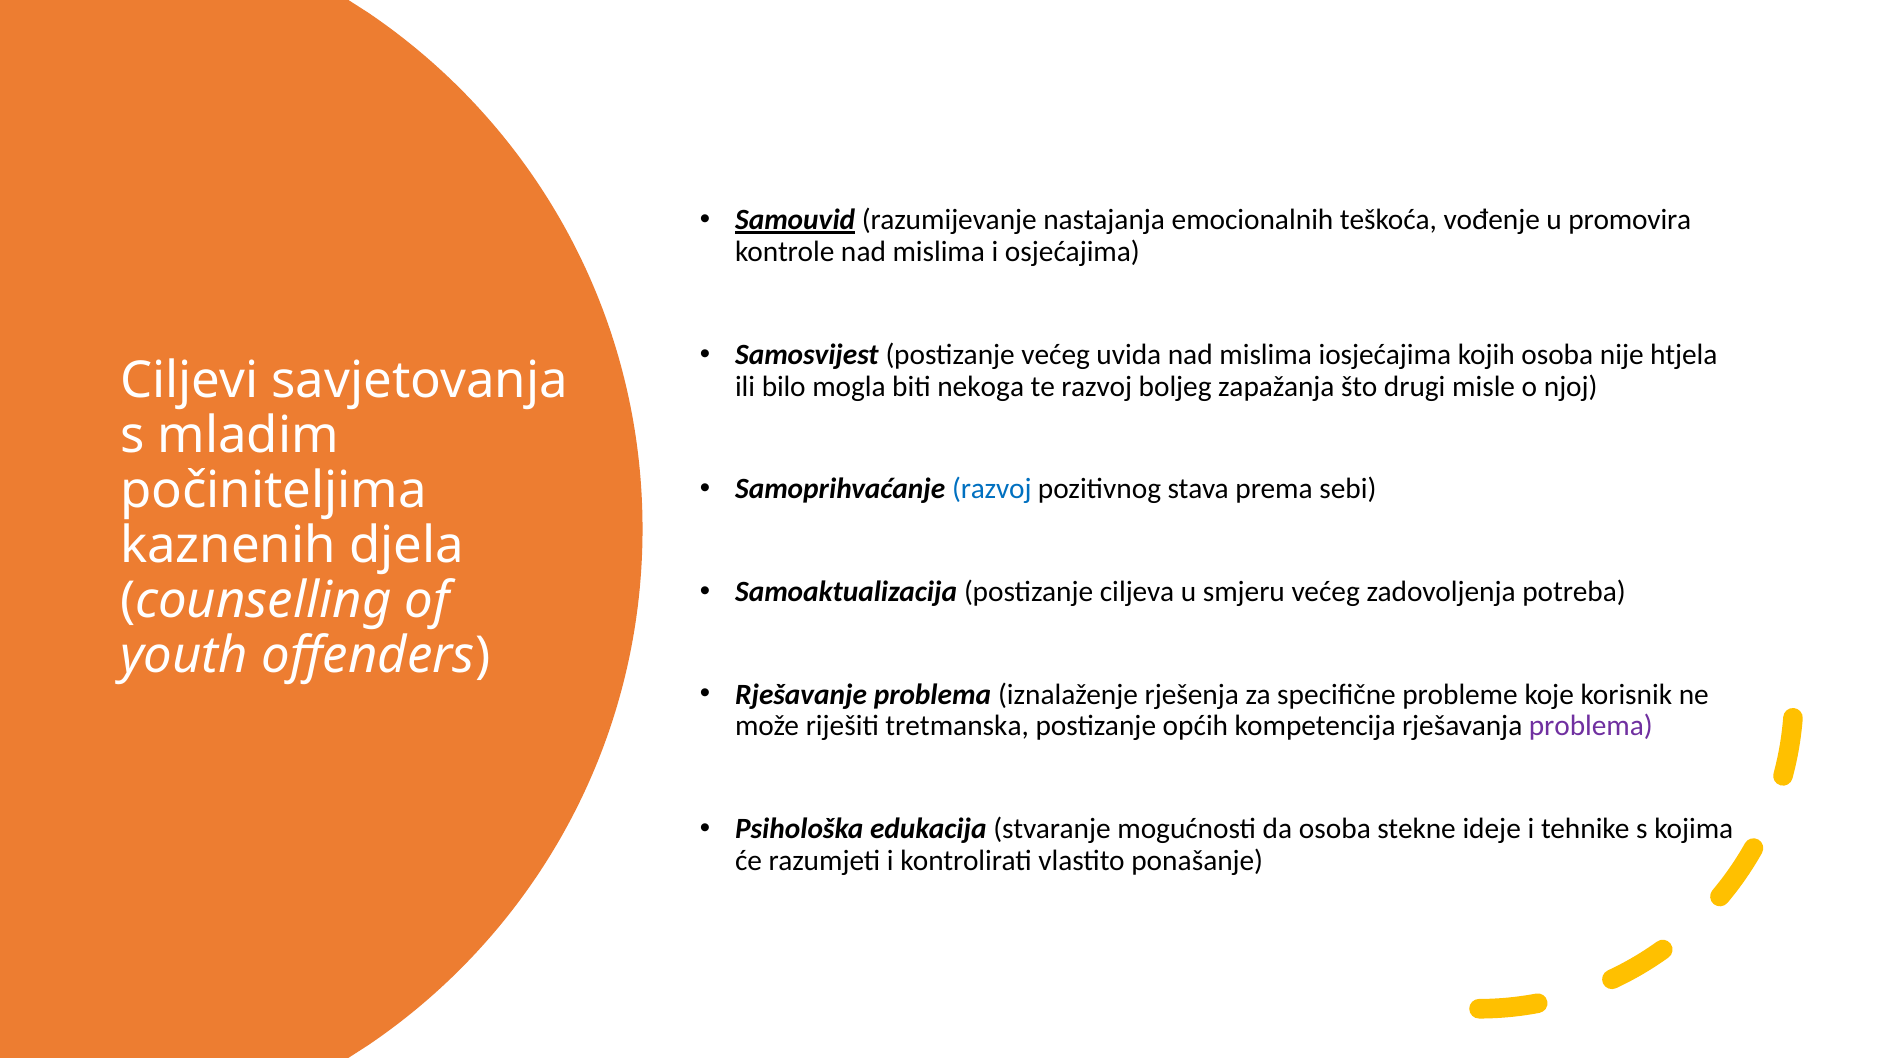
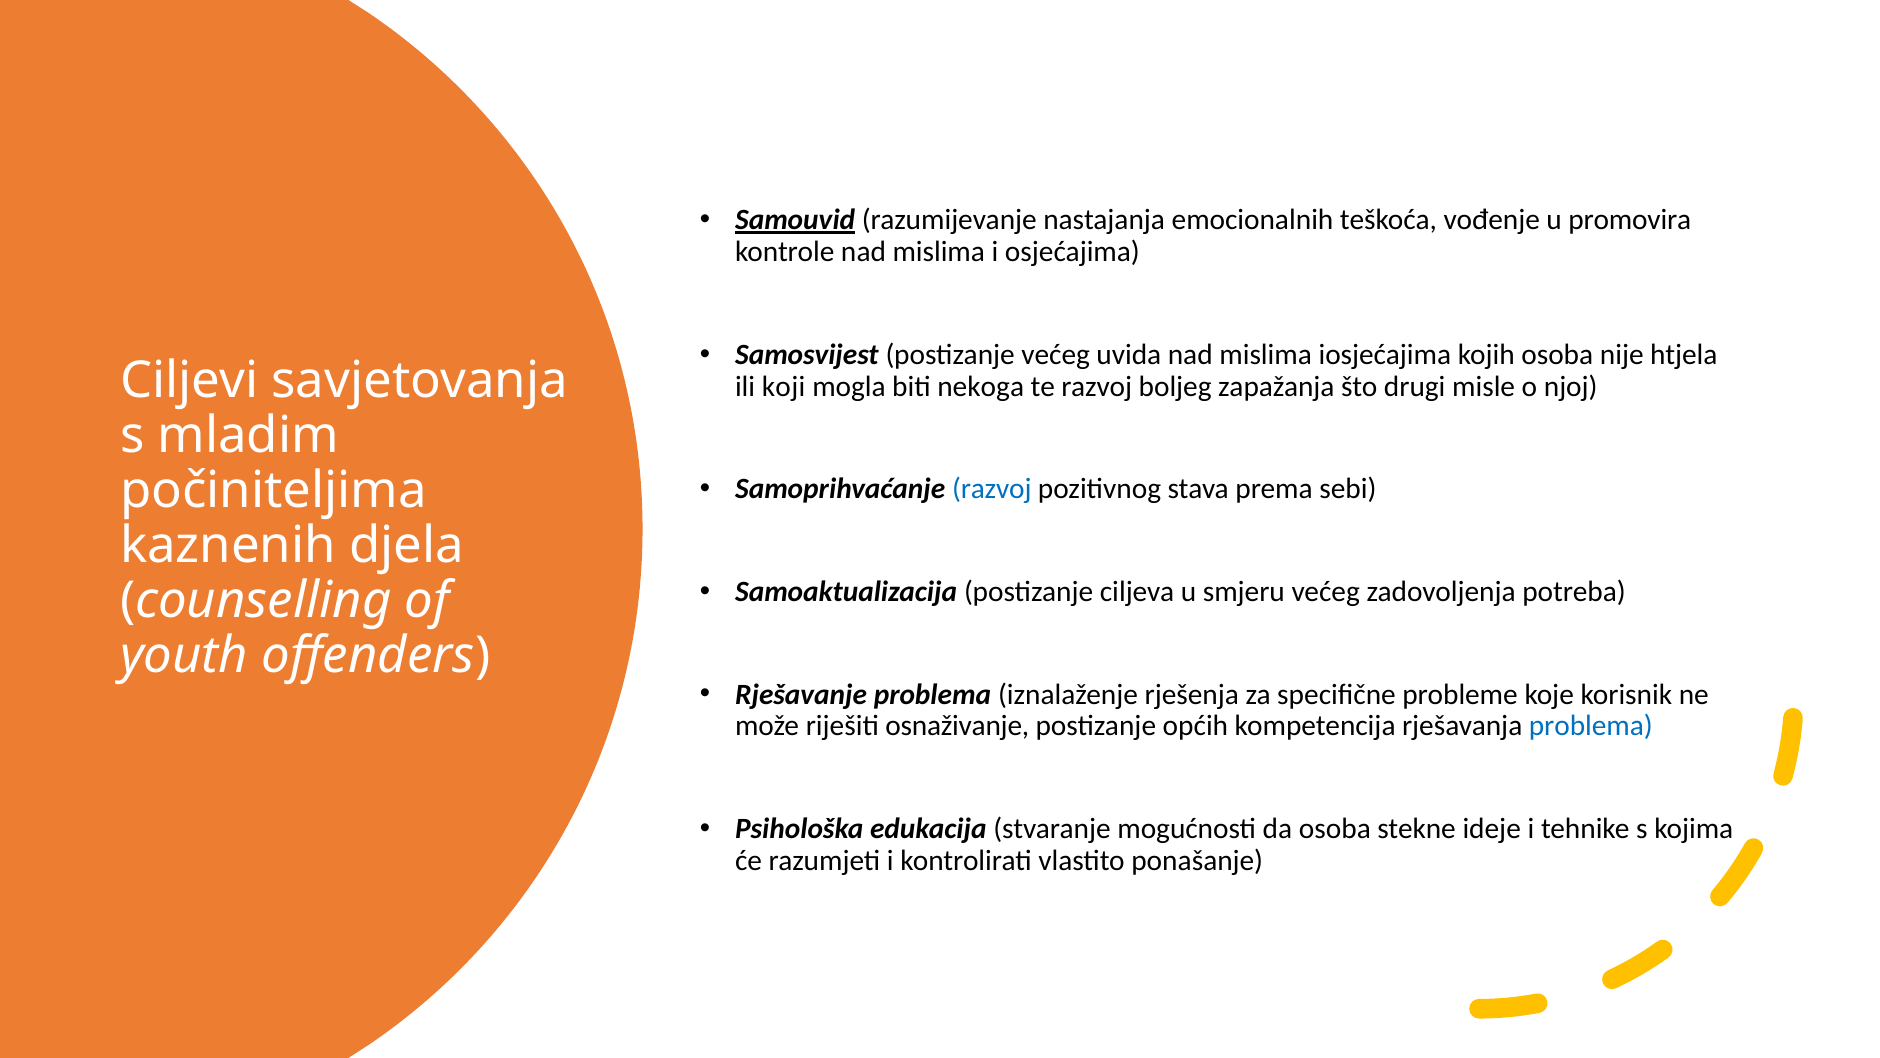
bilo: bilo -> koji (784, 386)
tretmanska: tretmanska -> osnaživanje (957, 726)
problema colour: purple -> blue (1591, 726)
